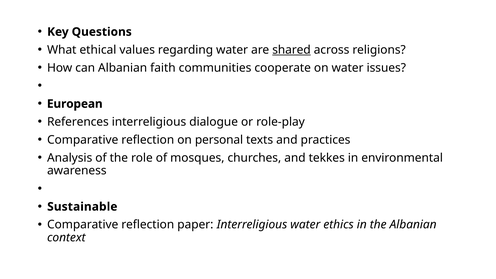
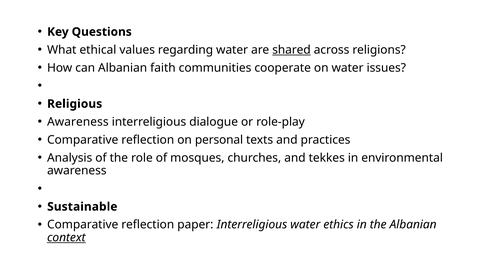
European: European -> Religious (75, 104)
References: References -> Awareness (78, 122)
context underline: none -> present (66, 238)
